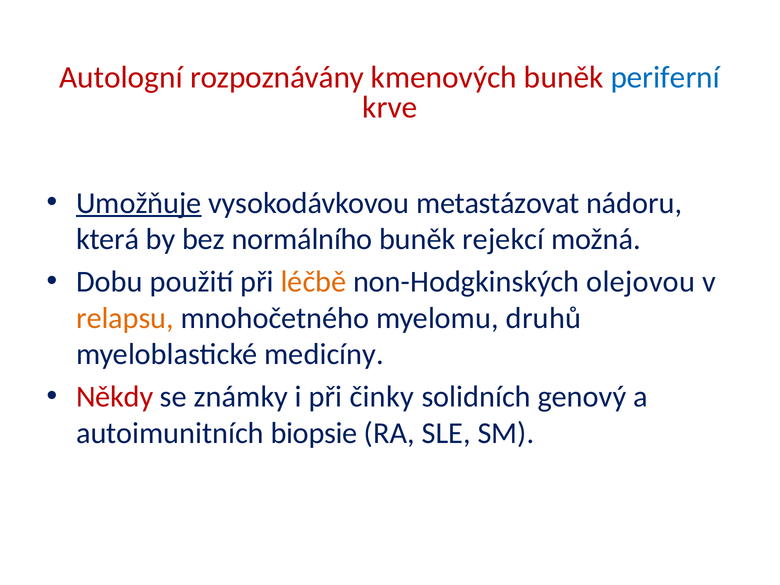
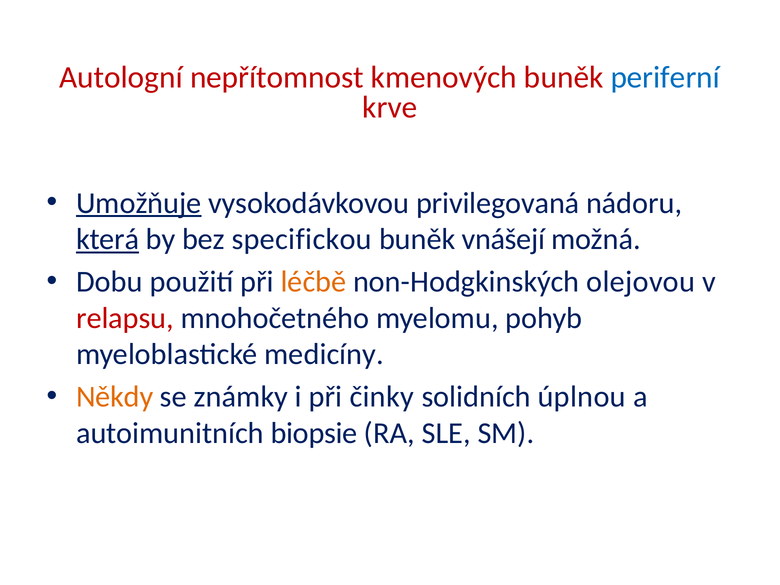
rozpoznávány: rozpoznávány -> nepřítomnost (277, 77)
metastázovat: metastázovat -> privilegovaná (498, 203)
která underline: none -> present (108, 239)
normálního: normálního -> specifickou (302, 239)
rejekcí: rejekcí -> vnášejí (503, 239)
relapsu colour: orange -> red (125, 318)
druhů: druhů -> pohyb (544, 318)
Někdy colour: red -> orange (115, 397)
genový: genový -> úplnou (582, 397)
